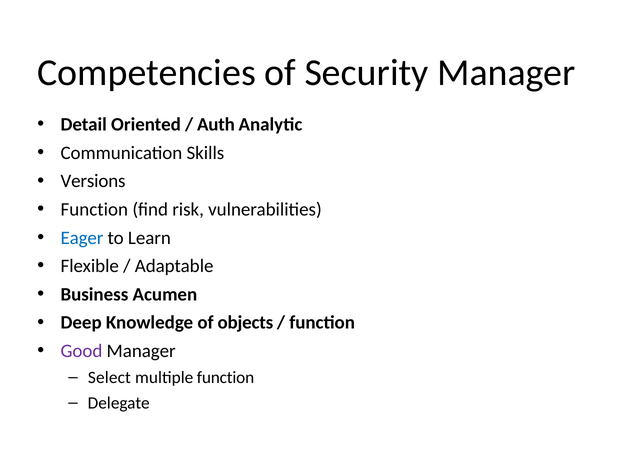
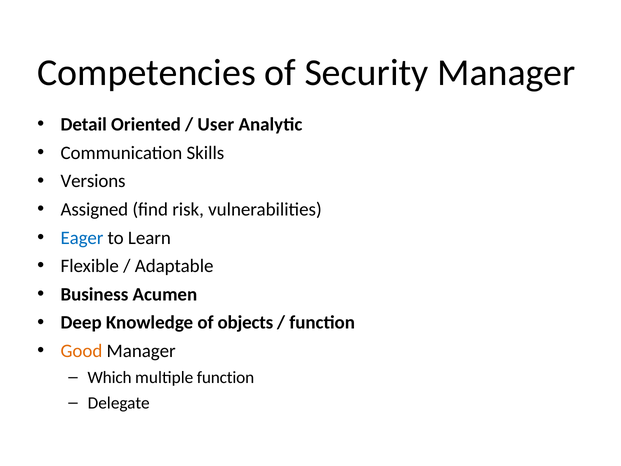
Auth: Auth -> User (216, 124)
Function: Function -> Assigned (94, 209)
Good colour: purple -> orange (81, 351)
Select: Select -> Which (110, 377)
